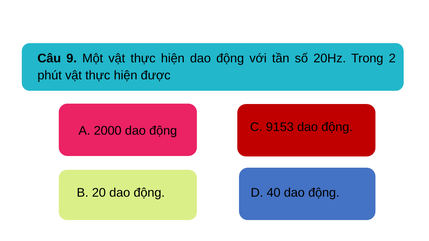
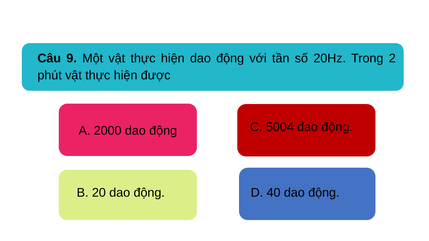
9153: 9153 -> 5004 (280, 127)
